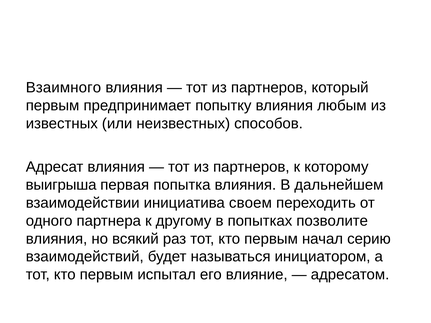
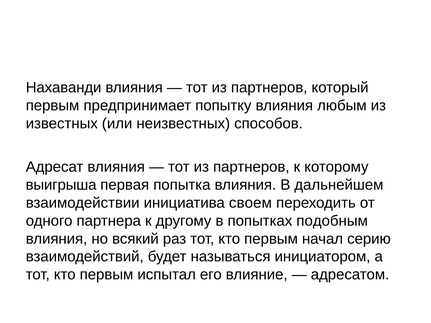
Взаимного: Взаимного -> Нахаванди (64, 88)
позволите: позволите -> подобным (332, 221)
